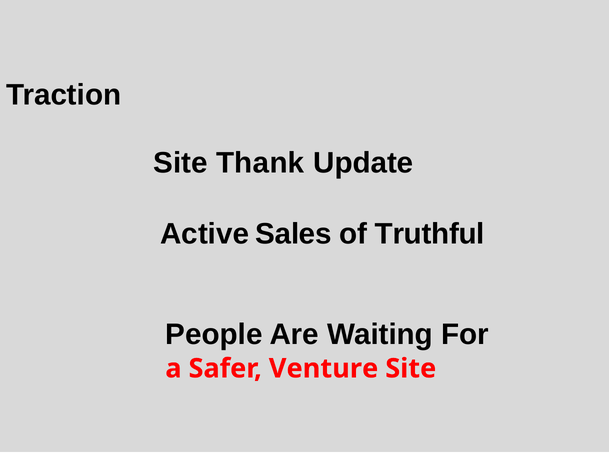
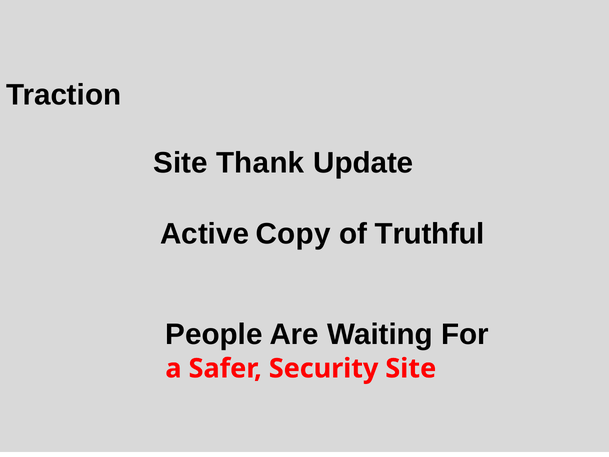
Sales: Sales -> Copy (293, 234)
Venture: Venture -> Security (324, 368)
